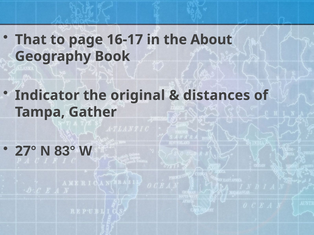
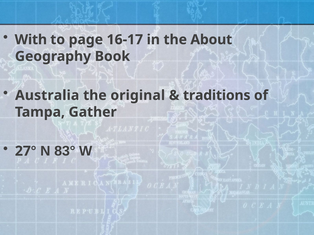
That: That -> With (31, 40)
Indicator: Indicator -> Australia (47, 96)
distances: distances -> traditions (217, 96)
